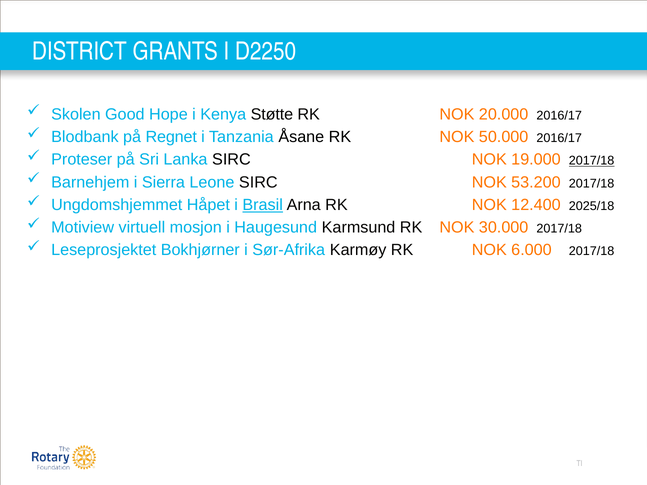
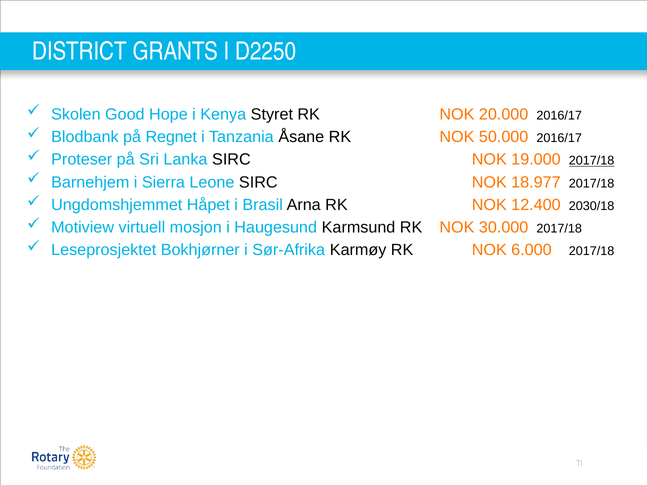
Støtte: Støtte -> Styret (272, 114)
53.200: 53.200 -> 18.977 (536, 182)
Brasil underline: present -> none (263, 205)
2025/18: 2025/18 -> 2030/18 (592, 206)
